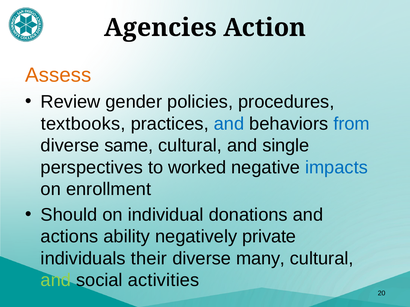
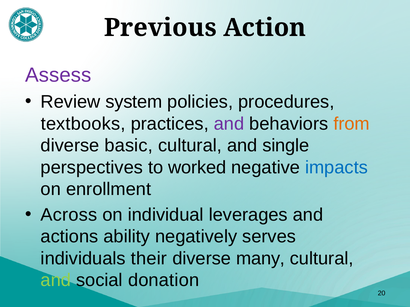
Agencies: Agencies -> Previous (160, 28)
Assess colour: orange -> purple (58, 75)
gender: gender -> system (134, 102)
and colour: blue -> purple (229, 124)
from colour: blue -> orange (352, 124)
same: same -> basic (129, 146)
Should: Should -> Across (69, 215)
donations: donations -> leverages (248, 215)
private: private -> serves (269, 237)
activities: activities -> donation (164, 281)
